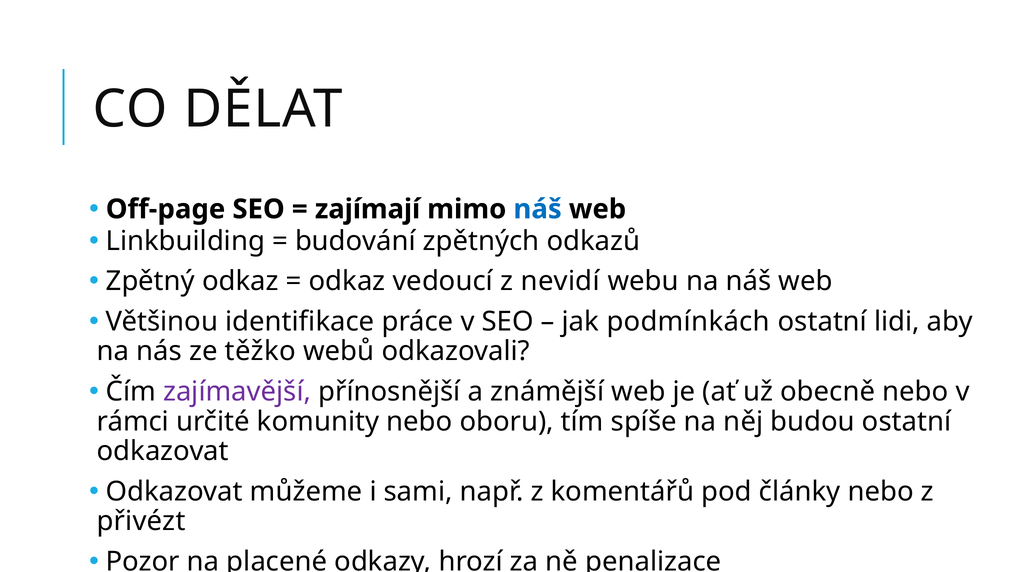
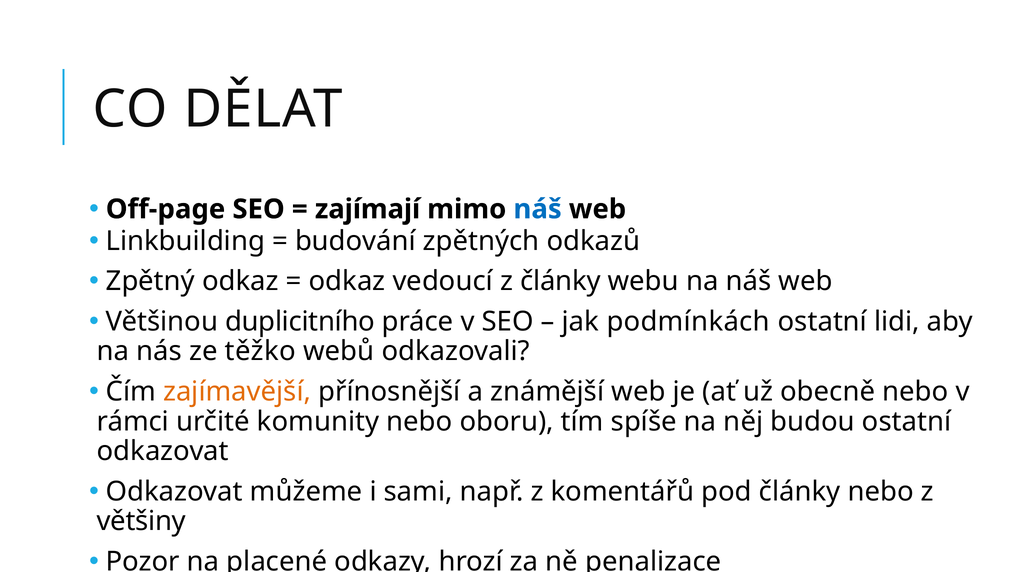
z nevidí: nevidí -> články (561, 281)
identifikace: identifikace -> duplicitního (300, 321)
zajímavější colour: purple -> orange (237, 391)
přivézt: přivézt -> většiny (141, 521)
